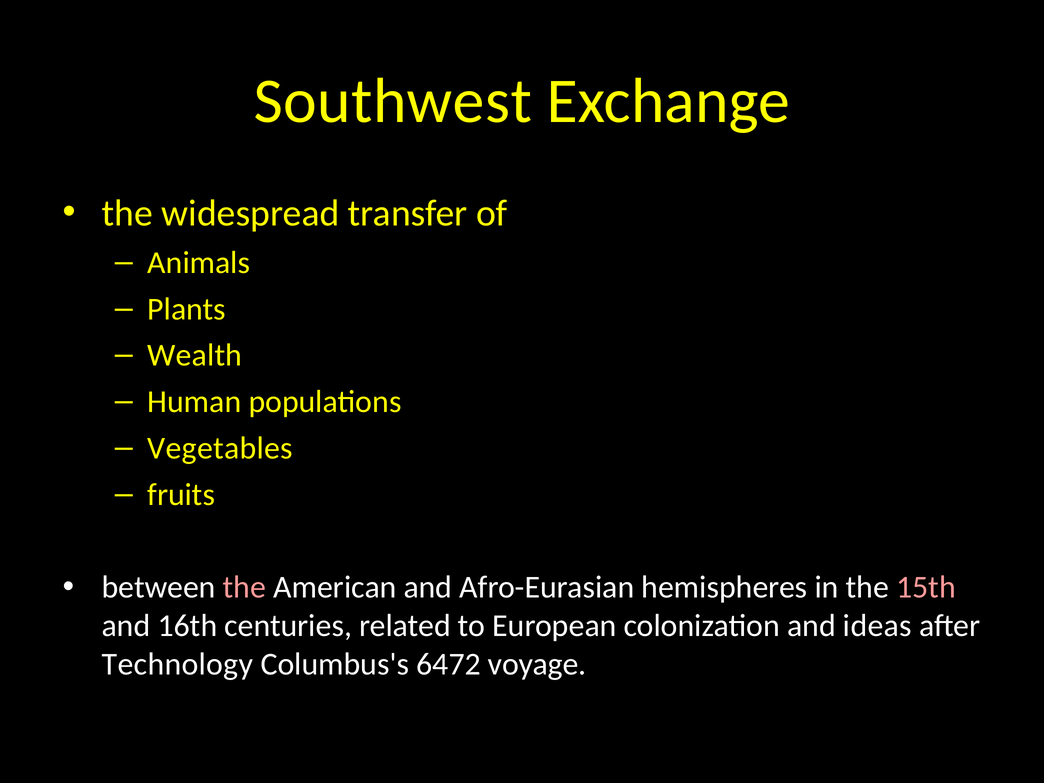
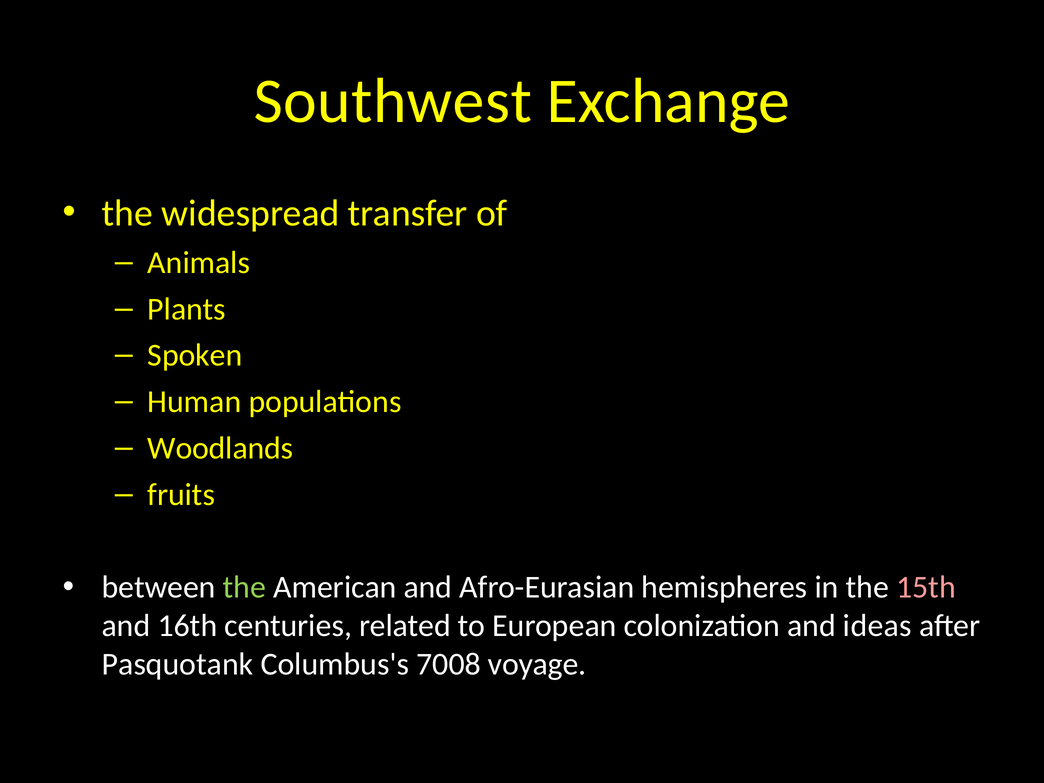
Wealth: Wealth -> Spoken (195, 355)
Vegetables: Vegetables -> Woodlands (220, 448)
the colour: pink -> light green (244, 587)
Technology: Technology -> Pasquotank (178, 664)
6472: 6472 -> 7008 (449, 664)
